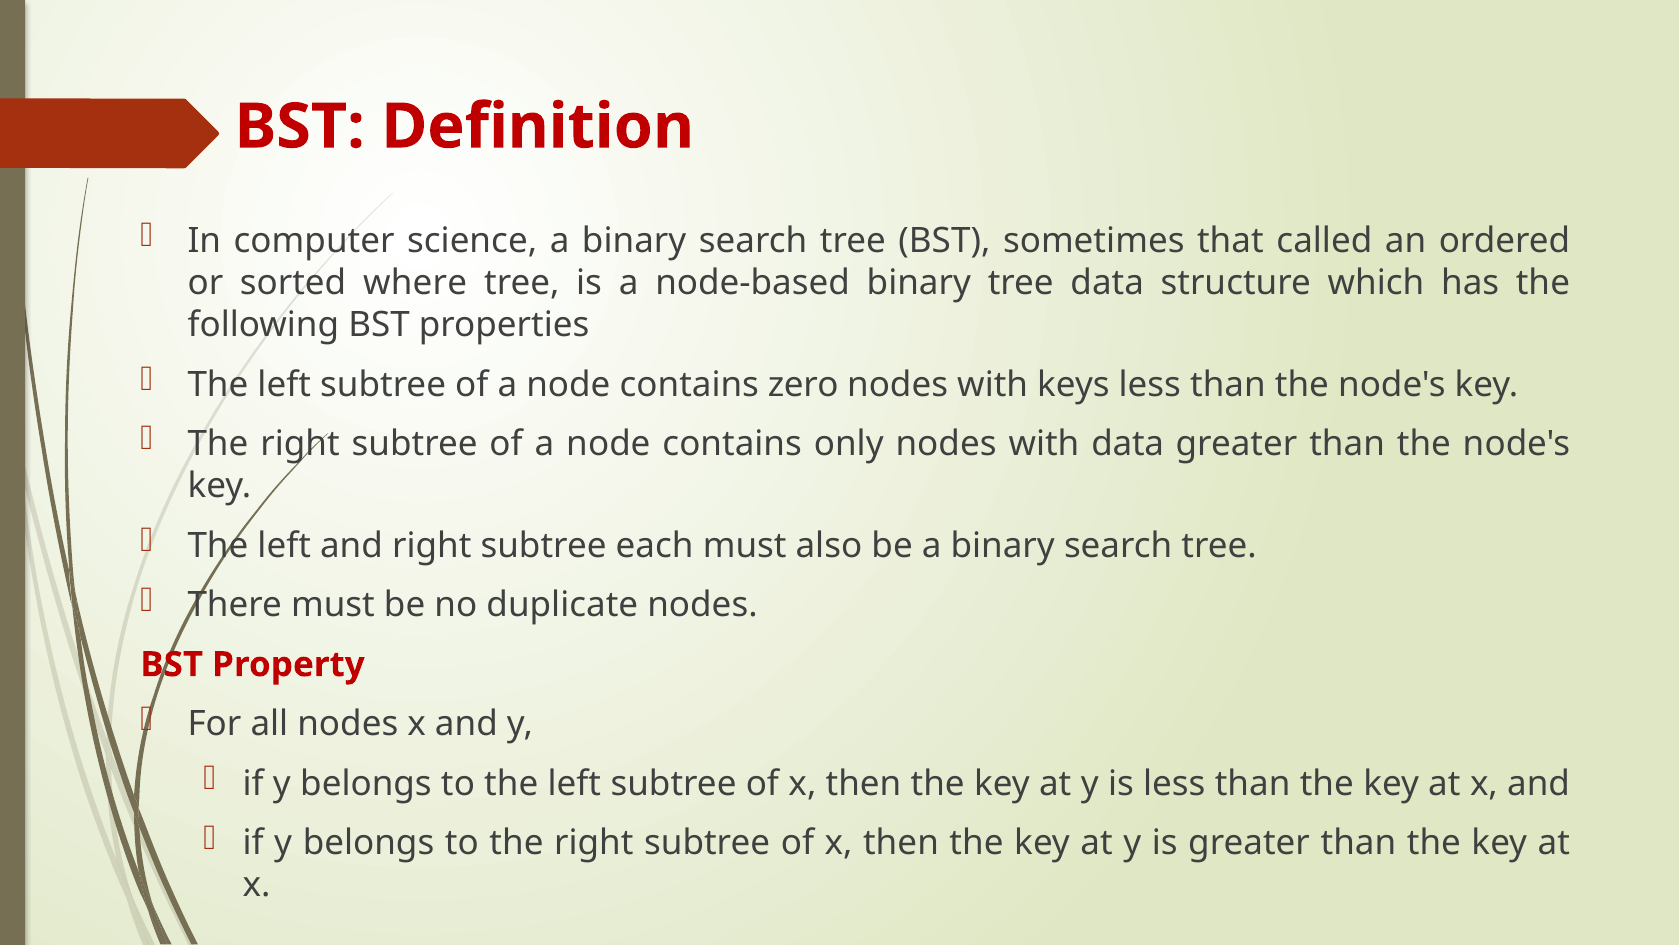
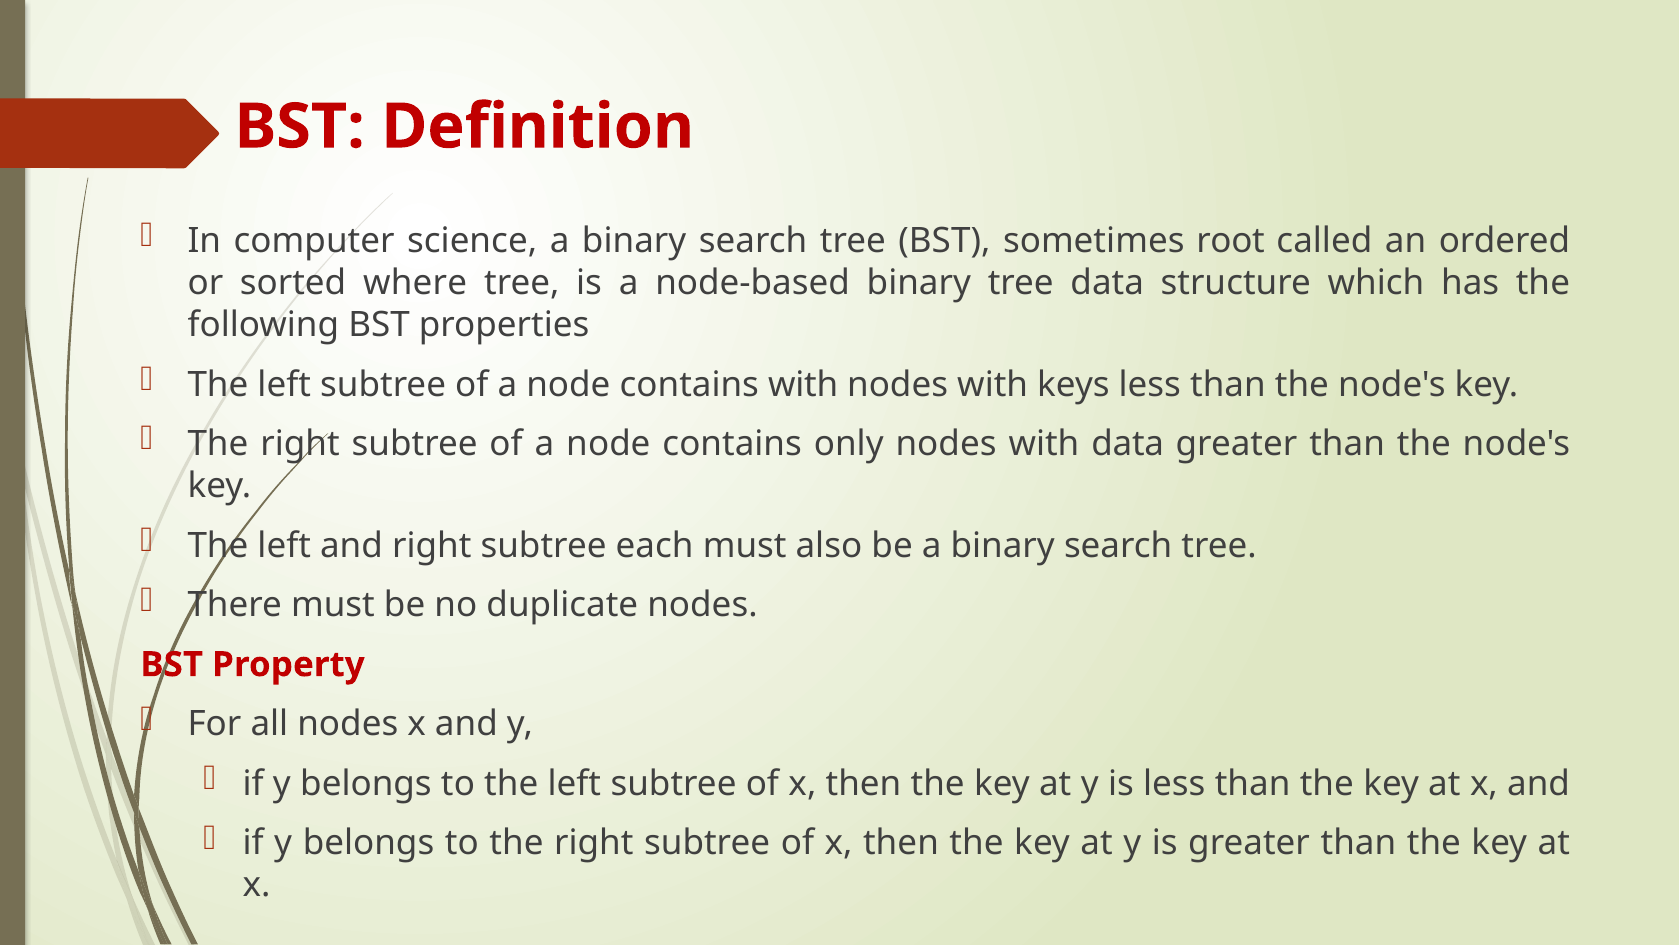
that: that -> root (1231, 241)
contains zero: zero -> with (803, 384)
